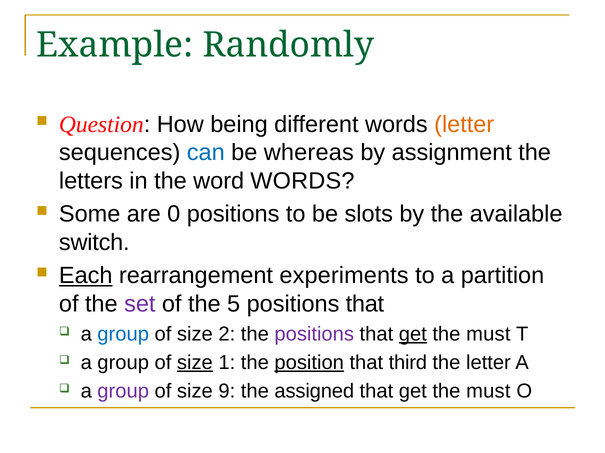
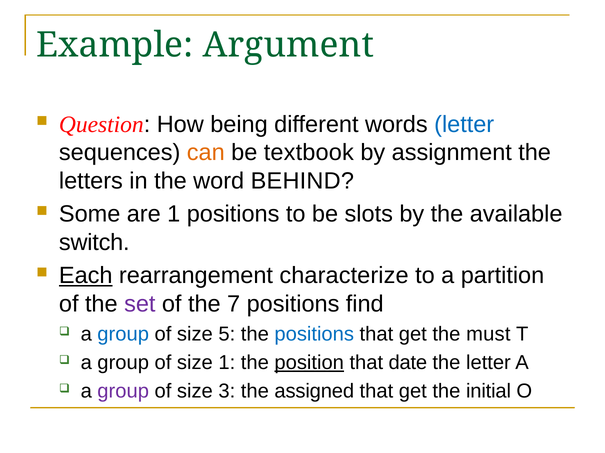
Randomly: Randomly -> Argument (288, 45)
letter colour: orange -> blue (464, 125)
can colour: blue -> orange (206, 153)
whereas: whereas -> textbook (309, 153)
word WORDS: WORDS -> BEHIND (302, 181)
are 0: 0 -> 1 (174, 214)
experiments: experiments -> characterize (344, 276)
5: 5 -> 7 (234, 304)
that: that -> find (365, 304)
2: 2 -> 5 (227, 335)
positions colour: purple -> blue (314, 335)
get underline: present -> none (413, 335)
size underline: present -> none (195, 363)
third: third -> date (408, 363)
9: 9 -> 3 (227, 392)
must: must -> initial (488, 392)
